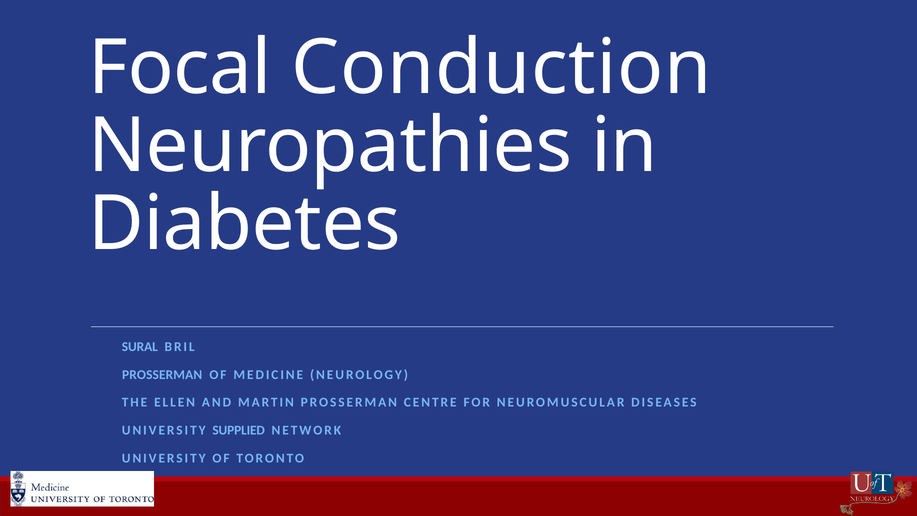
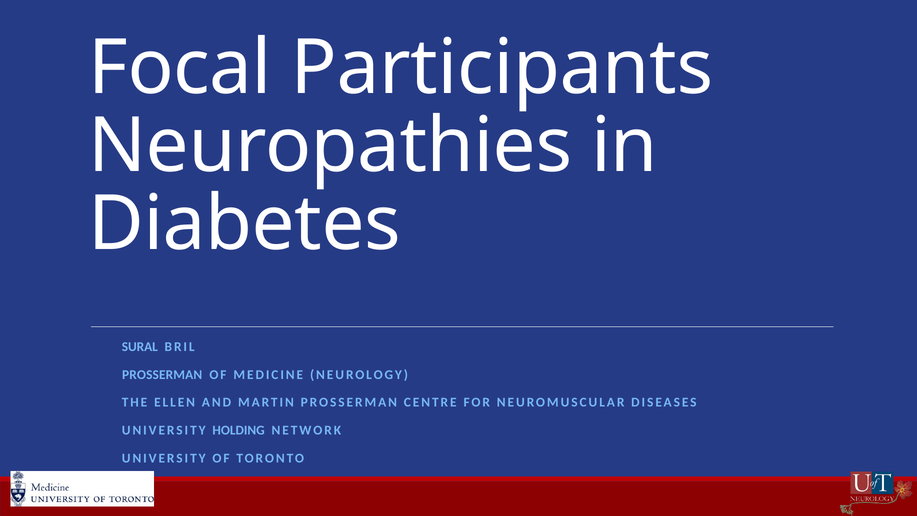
Conduction: Conduction -> Participants (502, 68)
SUPPLIED: SUPPLIED -> HOLDING (239, 430)
